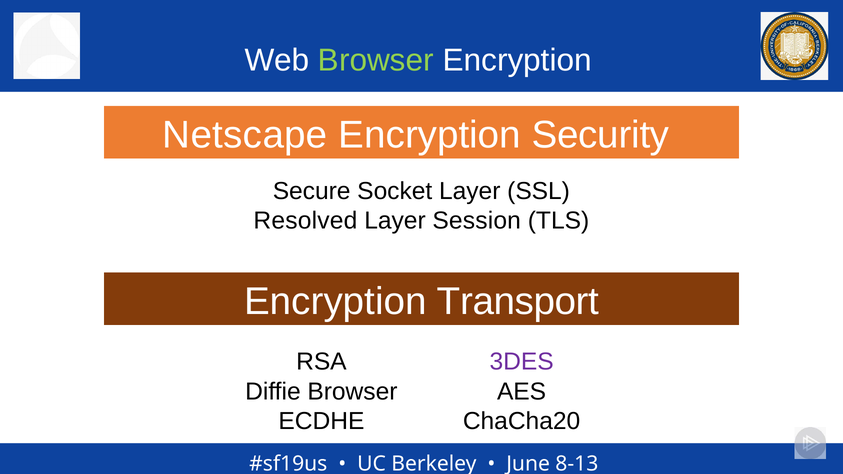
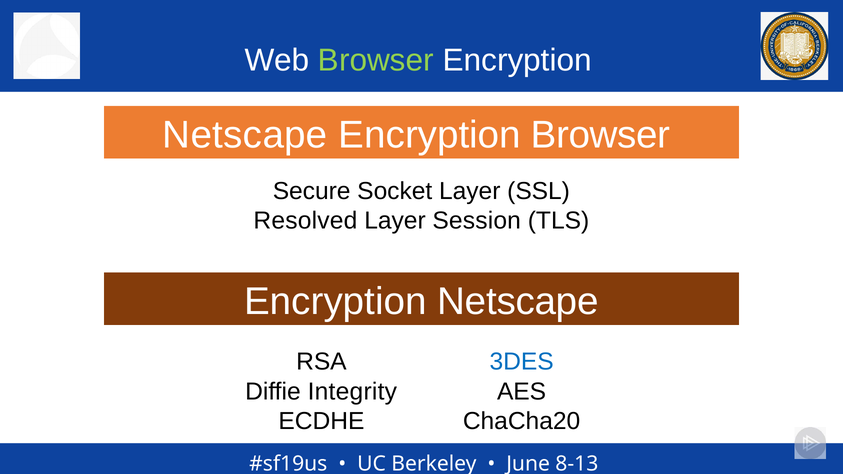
Encryption Security: Security -> Browser (600, 135)
Transport: Transport -> Netscape (518, 302)
3DES colour: purple -> blue (522, 362)
Diffie Browser: Browser -> Integrity (352, 392)
